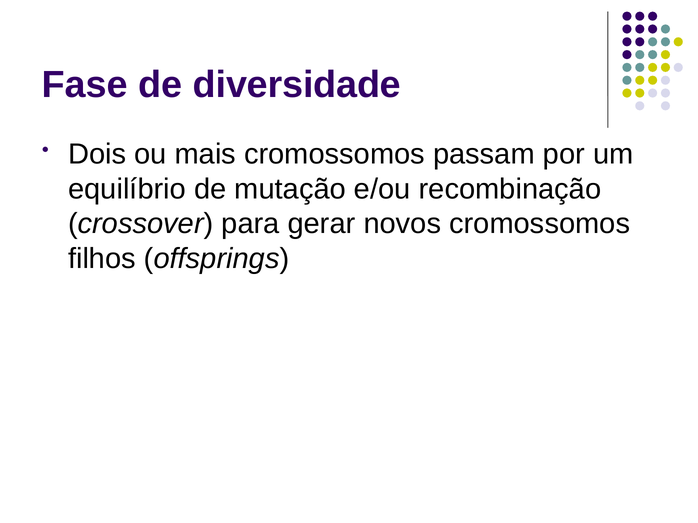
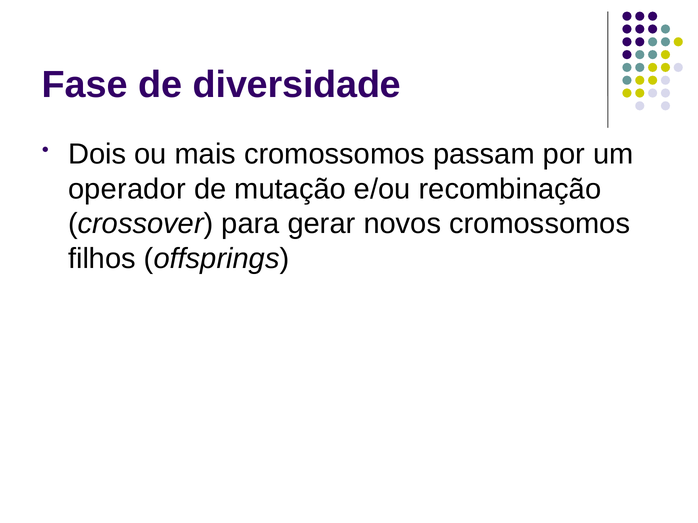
equilíbrio: equilíbrio -> operador (127, 189)
